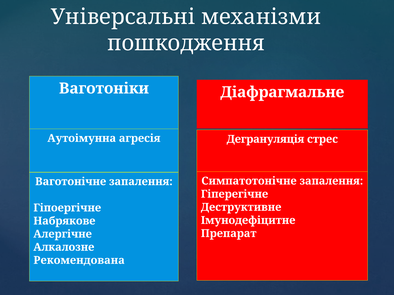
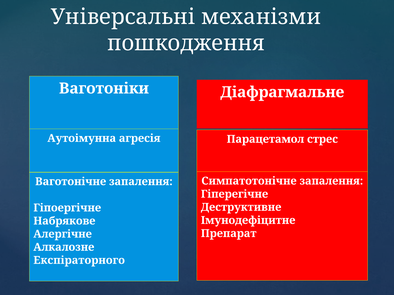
Дегрануляція: Дегрануляція -> Парацетамол (265, 139)
Рекомендована: Рекомендована -> Експіраторного (79, 261)
